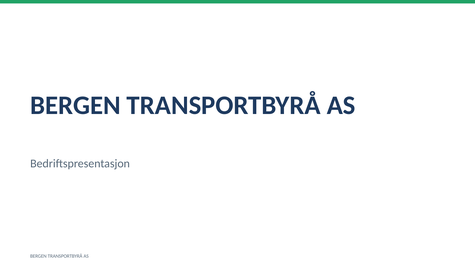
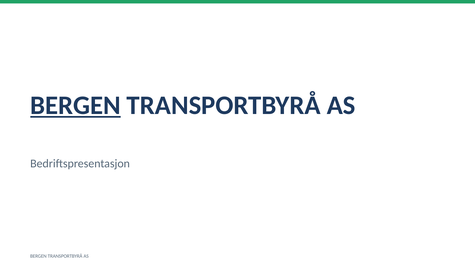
BERGEN underline: none -> present (75, 105)
